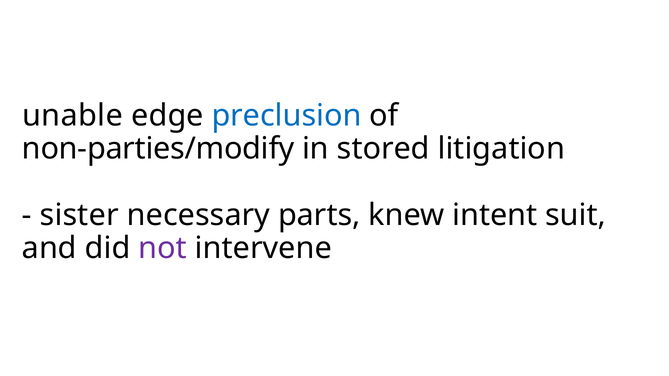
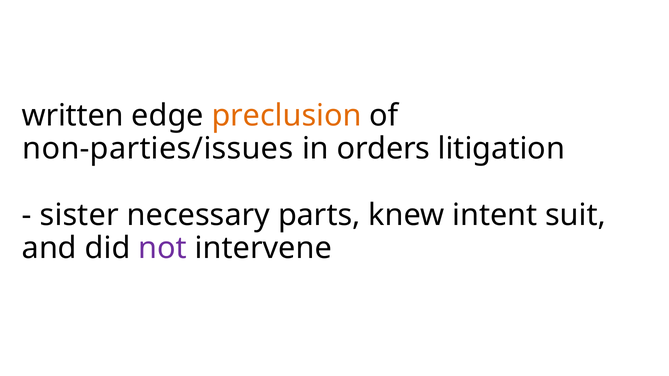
unable: unable -> written (73, 116)
preclusion colour: blue -> orange (287, 116)
non-parties/modify: non-parties/modify -> non-parties/issues (158, 149)
stored: stored -> orders (383, 149)
